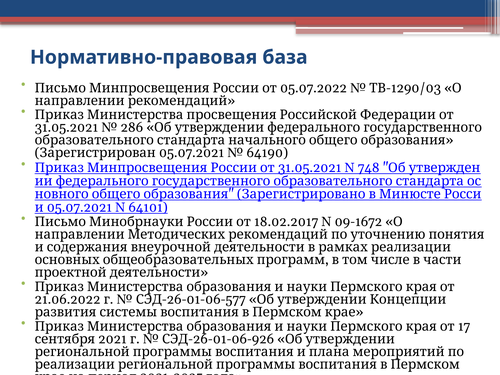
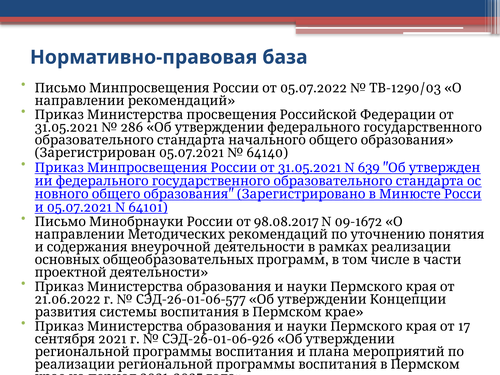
64190: 64190 -> 64140 (267, 153)
748: 748 -> 639 (369, 168)
18.02.2017: 18.02.2017 -> 98.08.2017 (286, 222)
